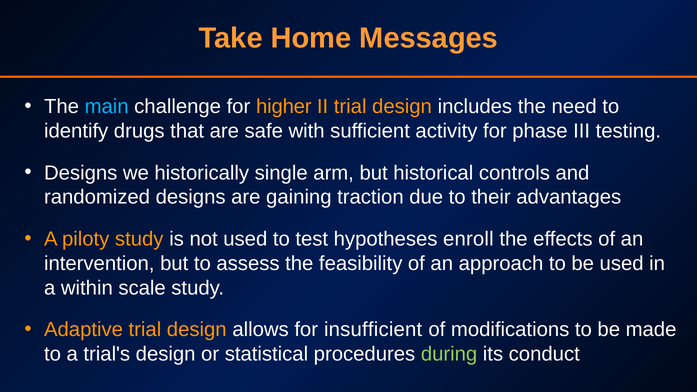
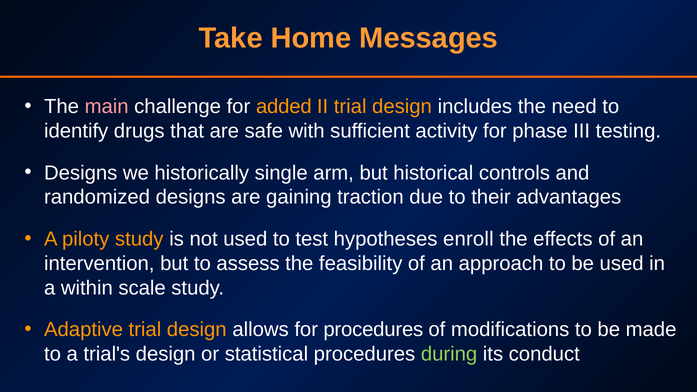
main colour: light blue -> pink (107, 107)
higher: higher -> added (284, 107)
for insufficient: insufficient -> procedures (373, 330)
